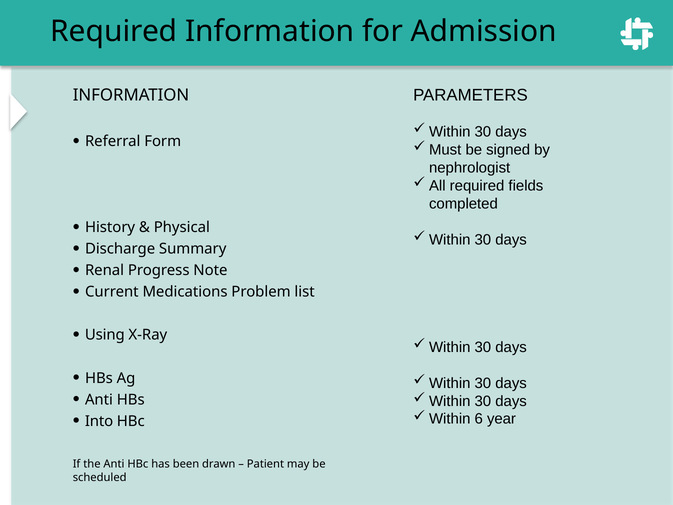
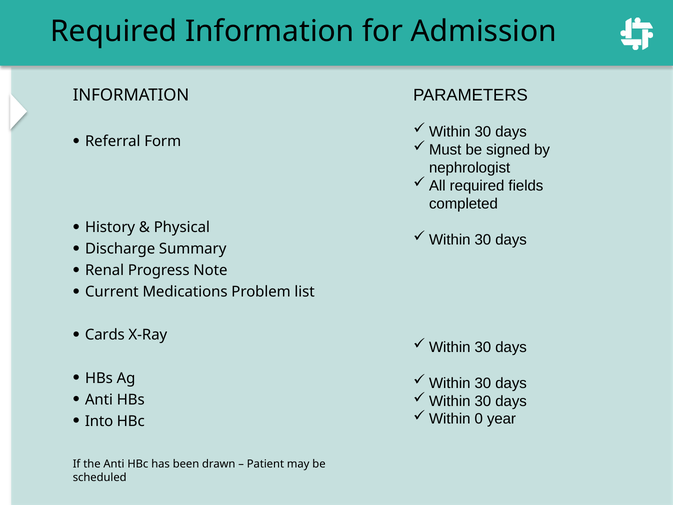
Using: Using -> Cards (105, 335)
6: 6 -> 0 (479, 419)
